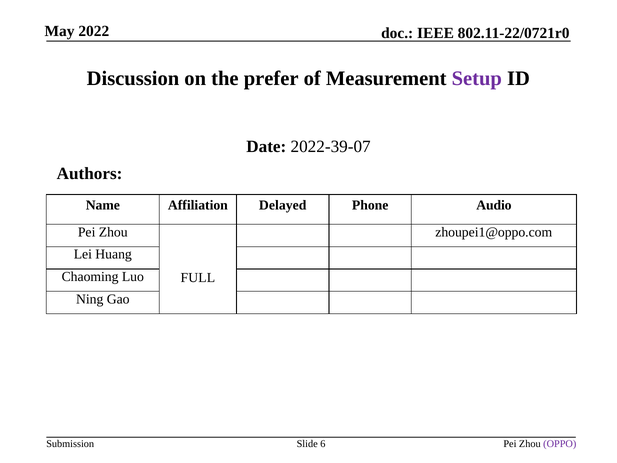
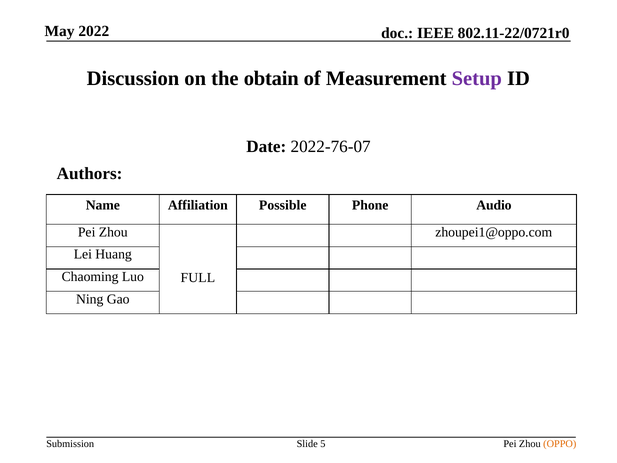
prefer: prefer -> obtain (271, 79)
2022-39-07: 2022-39-07 -> 2022-76-07 (331, 146)
Delayed: Delayed -> Possible (283, 205)
6: 6 -> 5 (323, 444)
OPPO colour: purple -> orange (560, 444)
